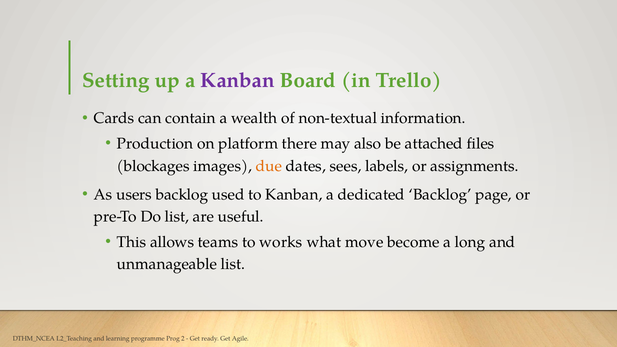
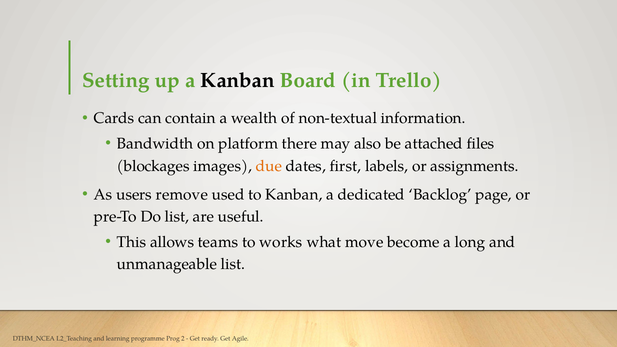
Kanban colour: purple -> black (238, 80)
Production: Production -> Bandwidth (155, 144)
sees: sees -> first (346, 166)
users backlog: backlog -> remove (182, 195)
